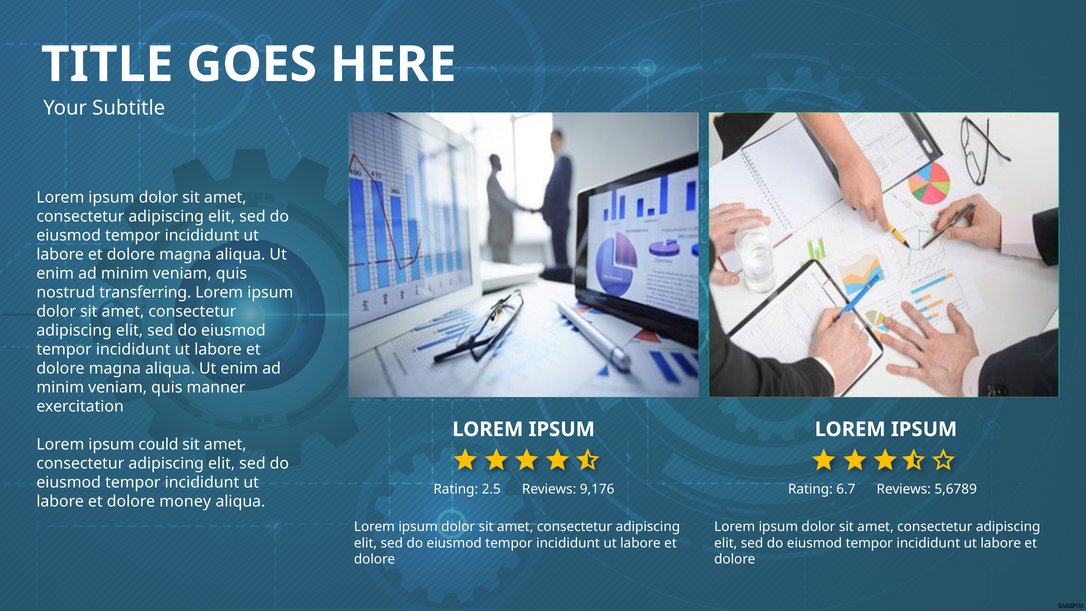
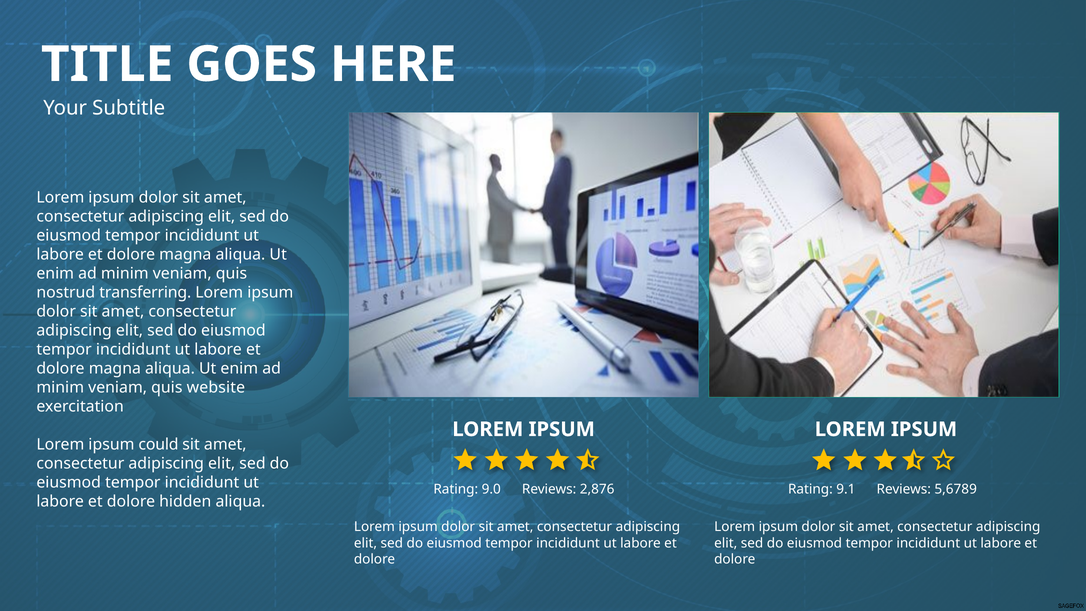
manner: manner -> website (216, 387)
2.5: 2.5 -> 9.0 (491, 489)
9,176: 9,176 -> 2,876 (597, 489)
6.7: 6.7 -> 9.1 (846, 489)
money: money -> hidden (185, 502)
